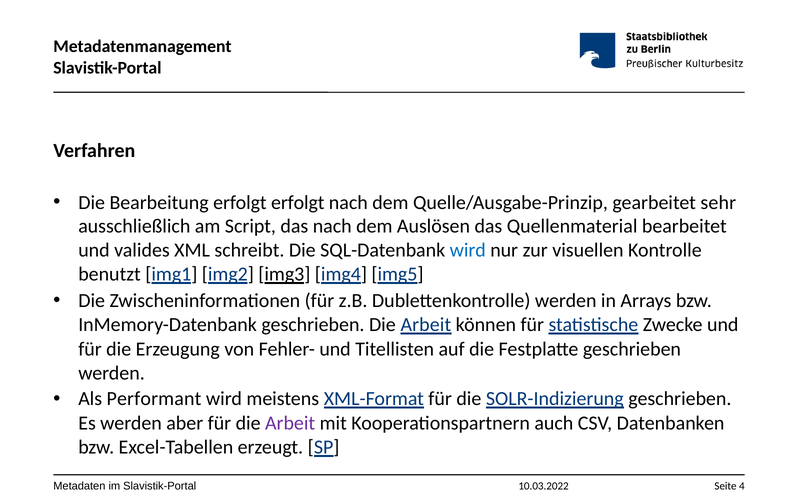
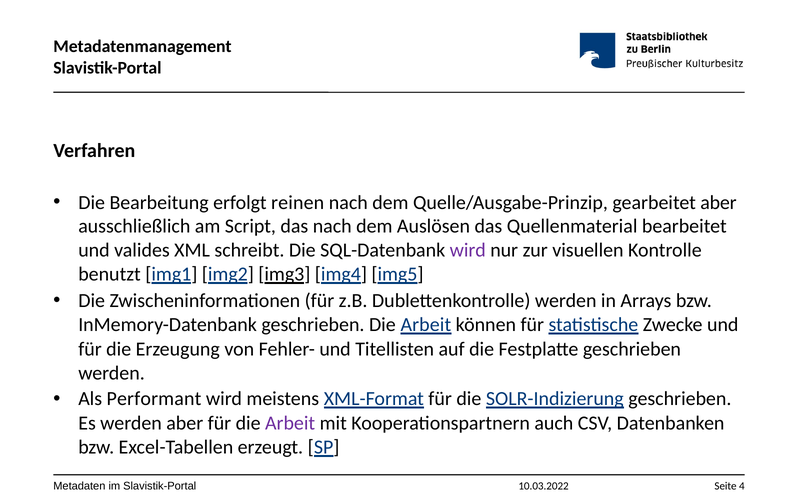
erfolgt erfolgt: erfolgt -> reinen (298, 202)
gearbeitet sehr: sehr -> aber (719, 202)
wird colour: blue -> purple (468, 250)
